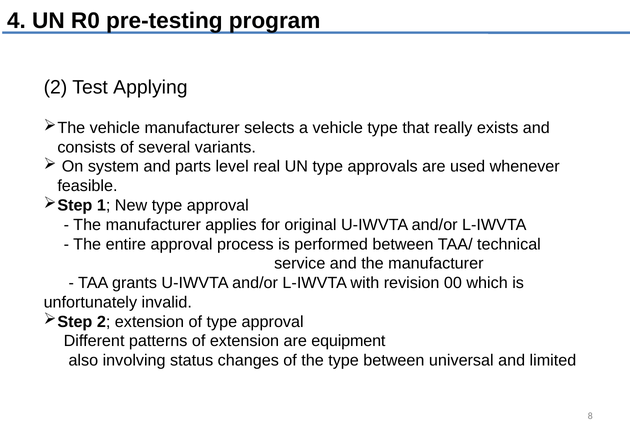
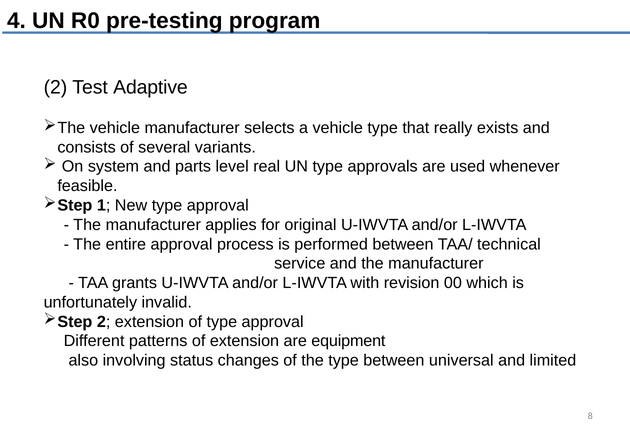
Applying: Applying -> Adaptive (150, 87)
